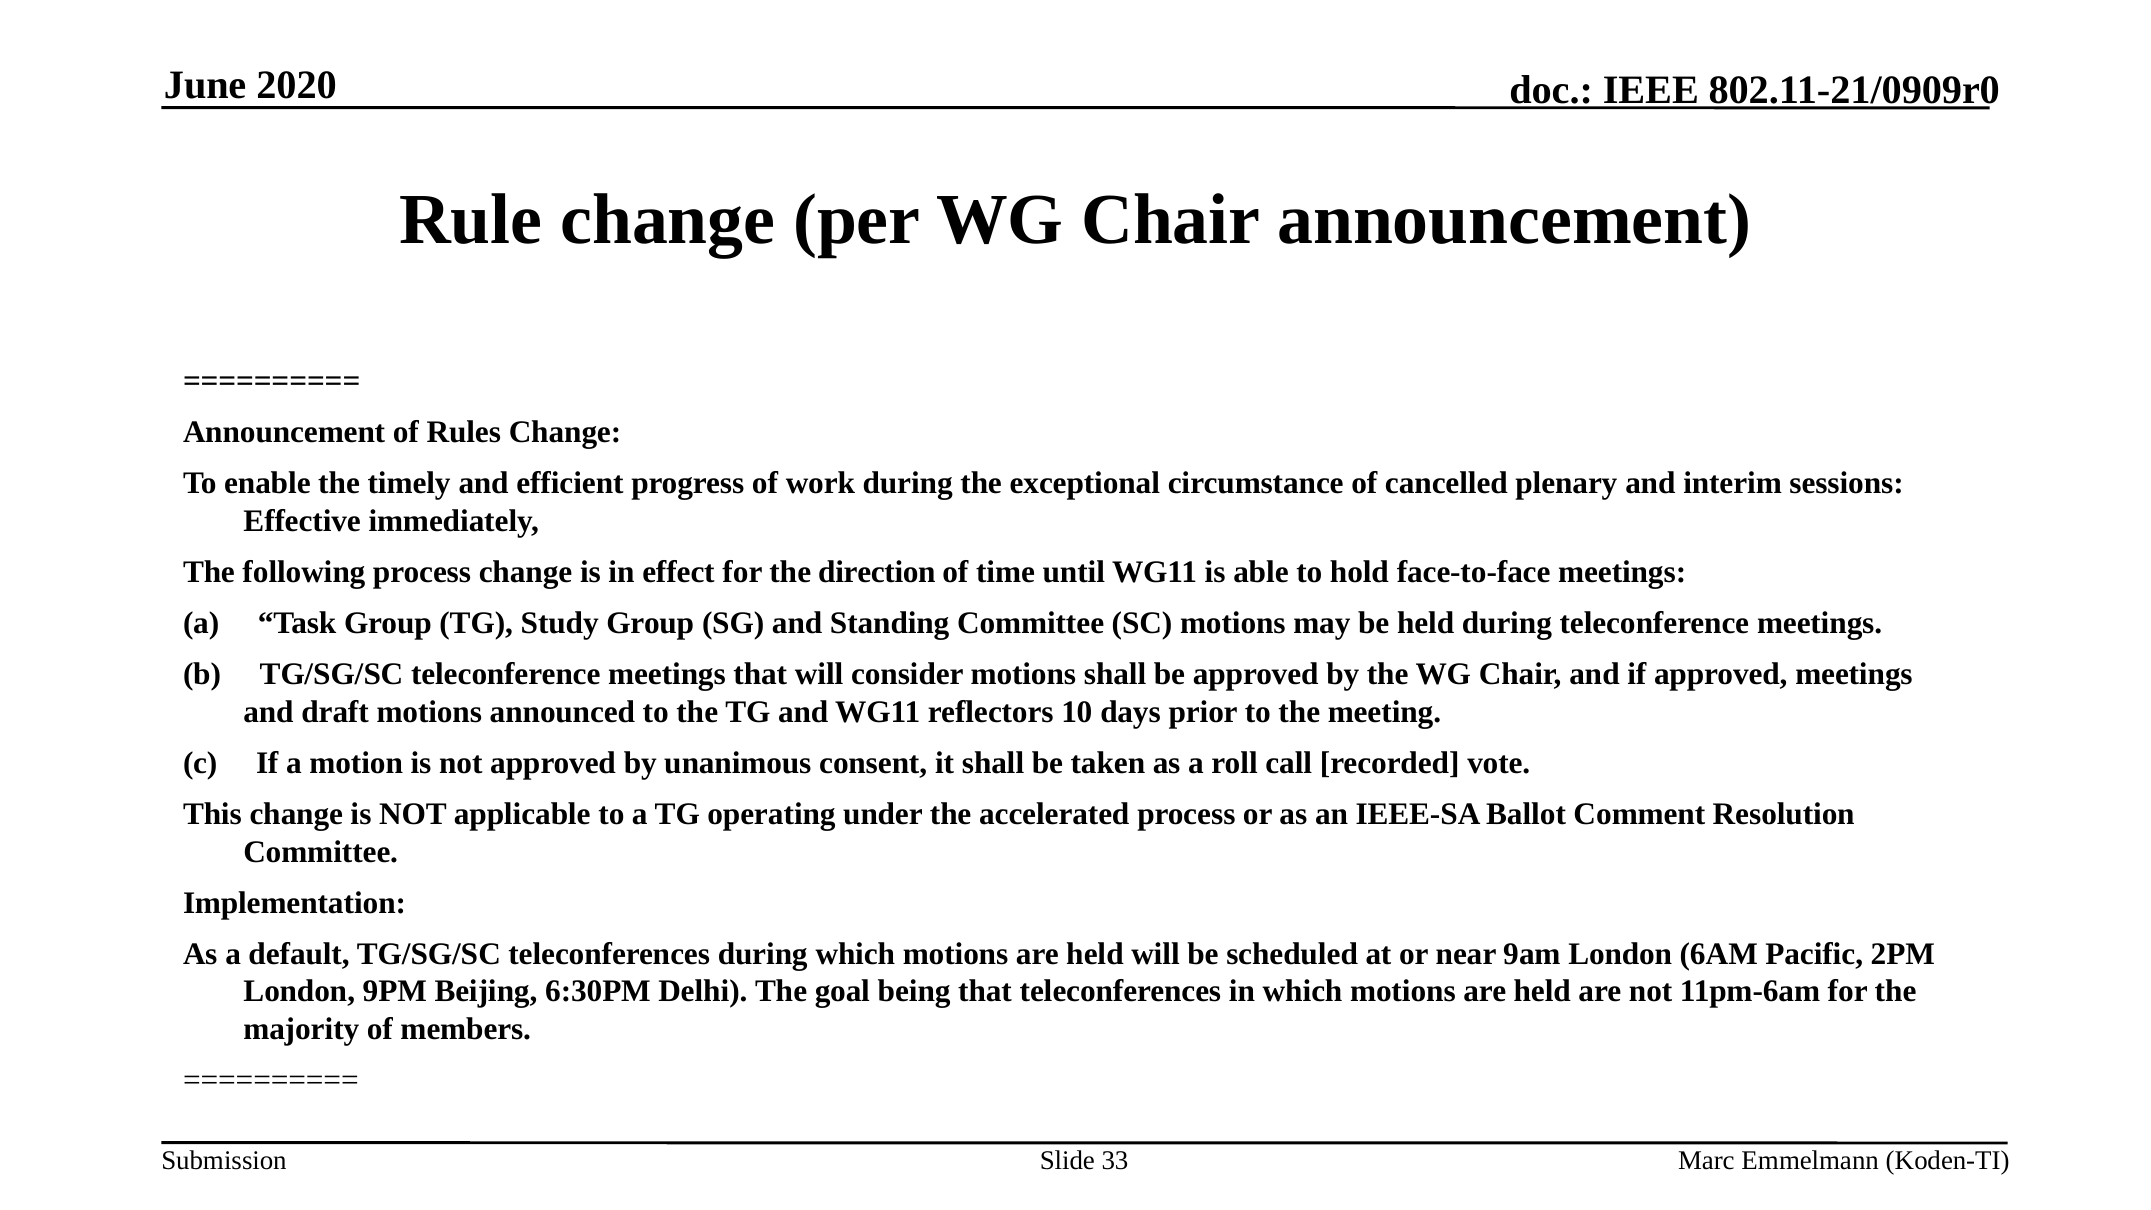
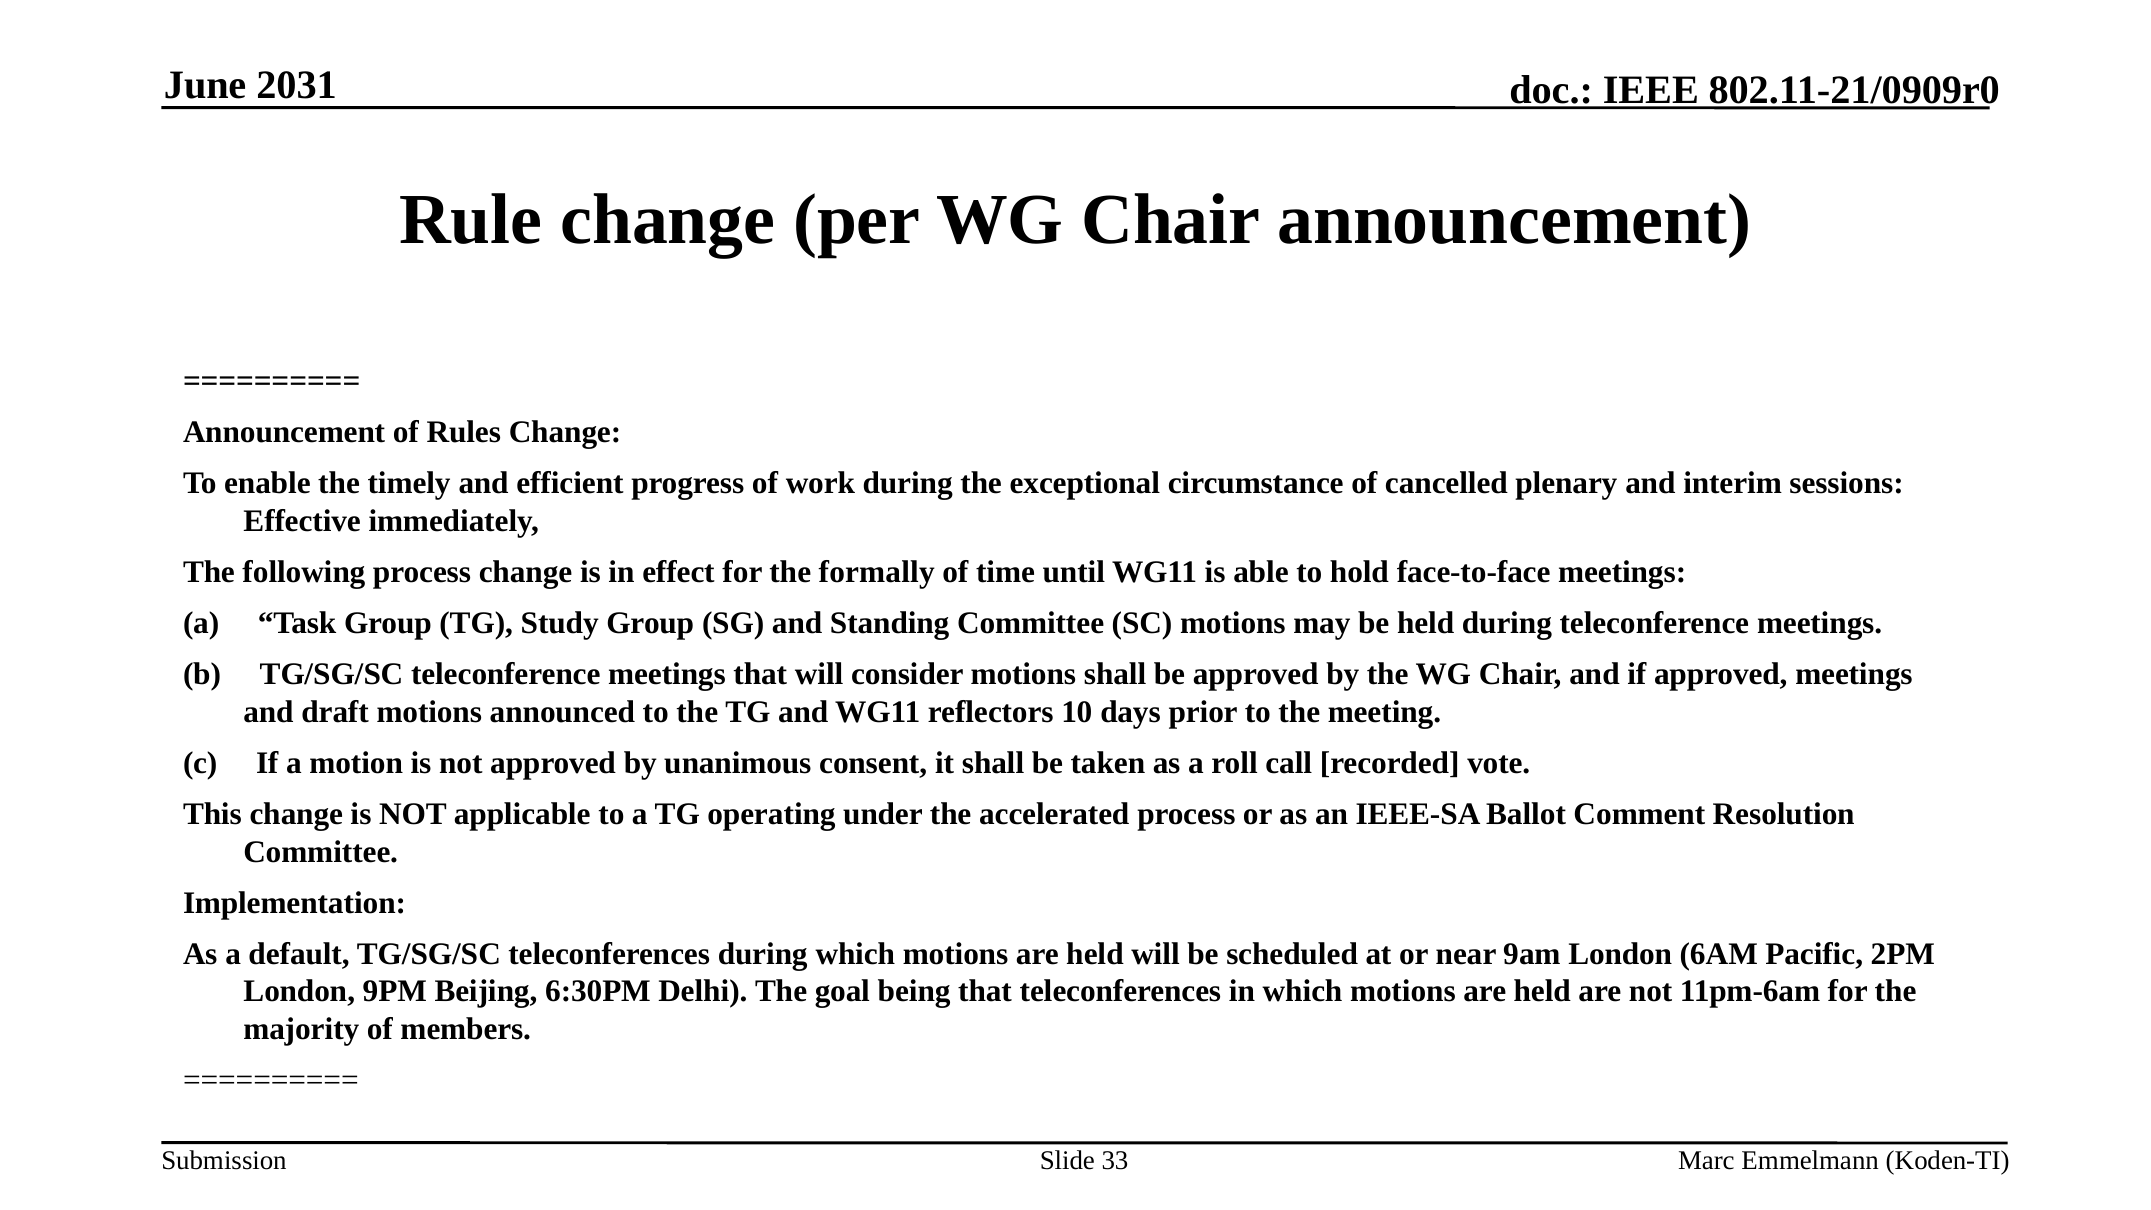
2020: 2020 -> 2031 (297, 86)
direction: direction -> formally (877, 572)
